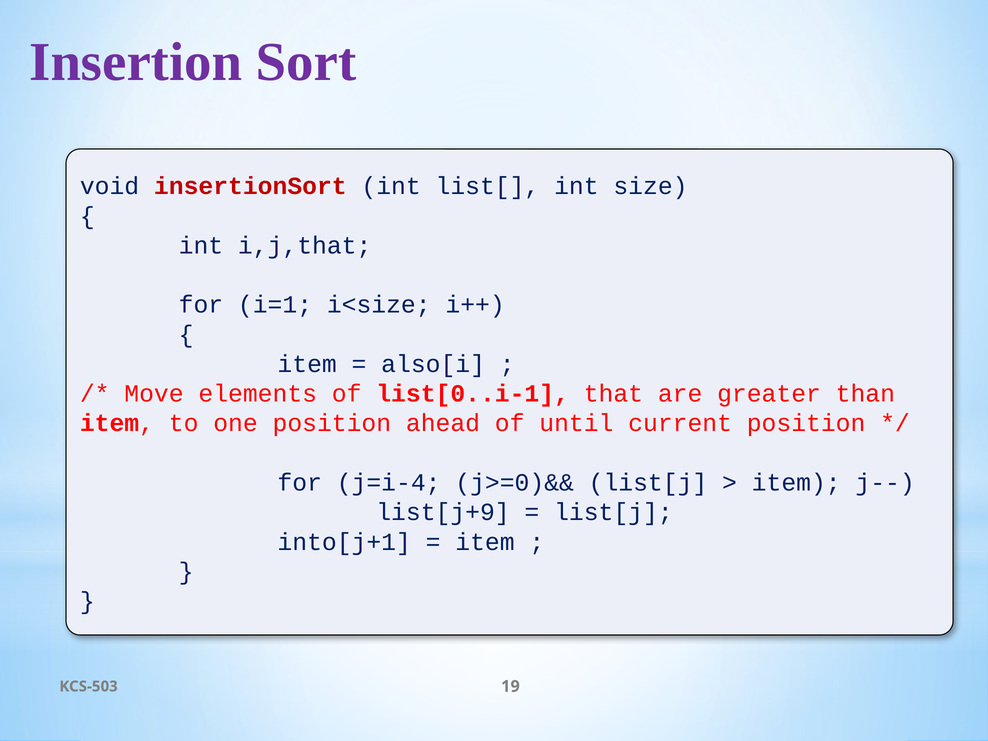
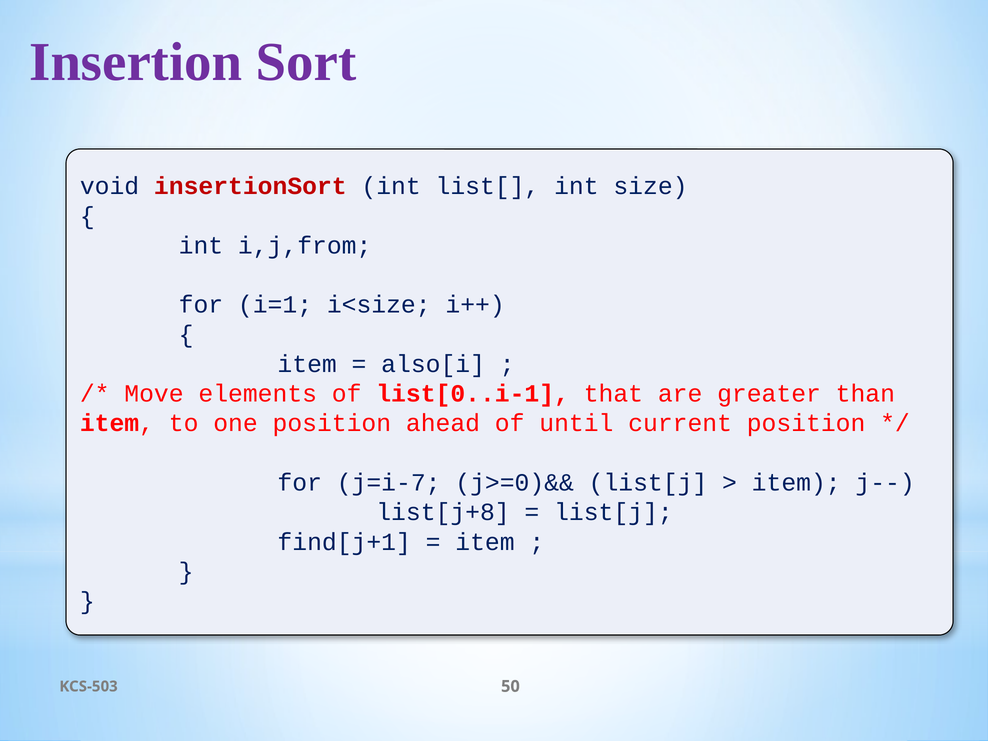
i,j,that: i,j,that -> i,j,from (305, 246)
j=i-4: j=i-4 -> j=i-7 (389, 483)
list[j+9: list[j+9 -> list[j+8 (443, 512)
into[j+1: into[j+1 -> find[j+1 (344, 542)
19: 19 -> 50 (510, 686)
